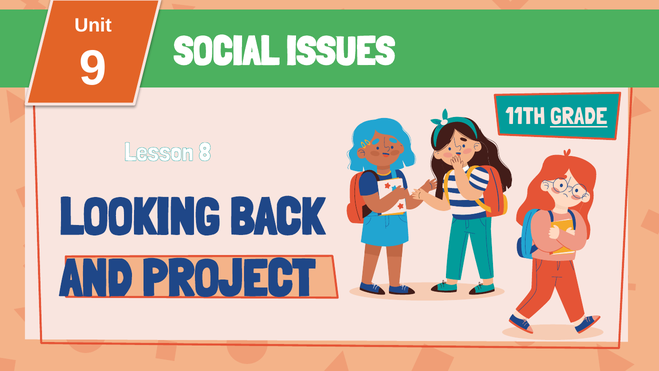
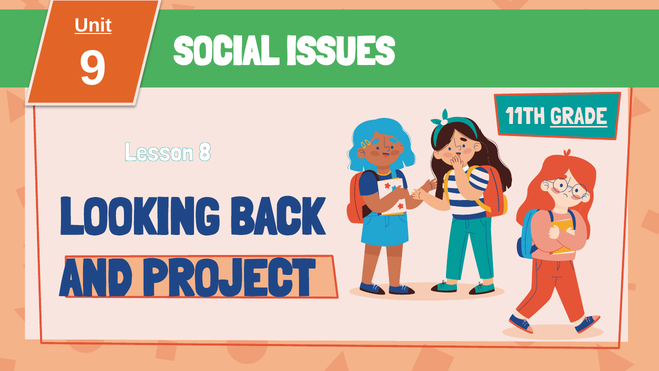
Unit underline: none -> present (93, 25)
